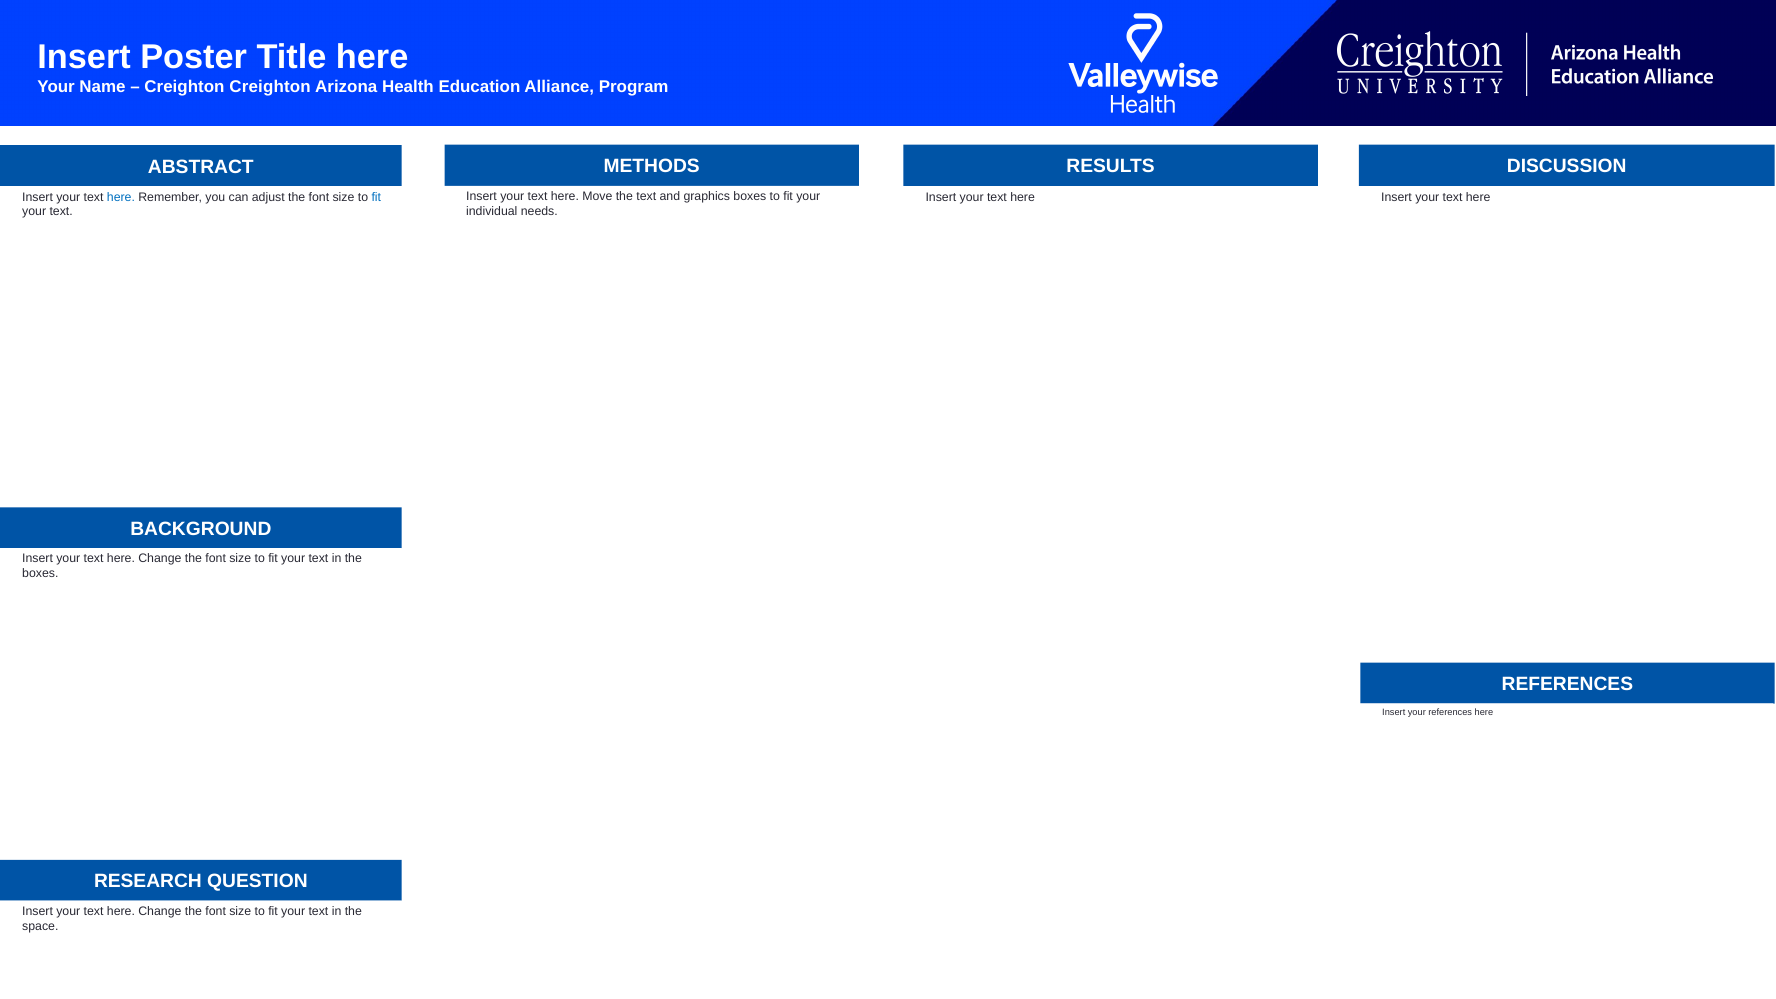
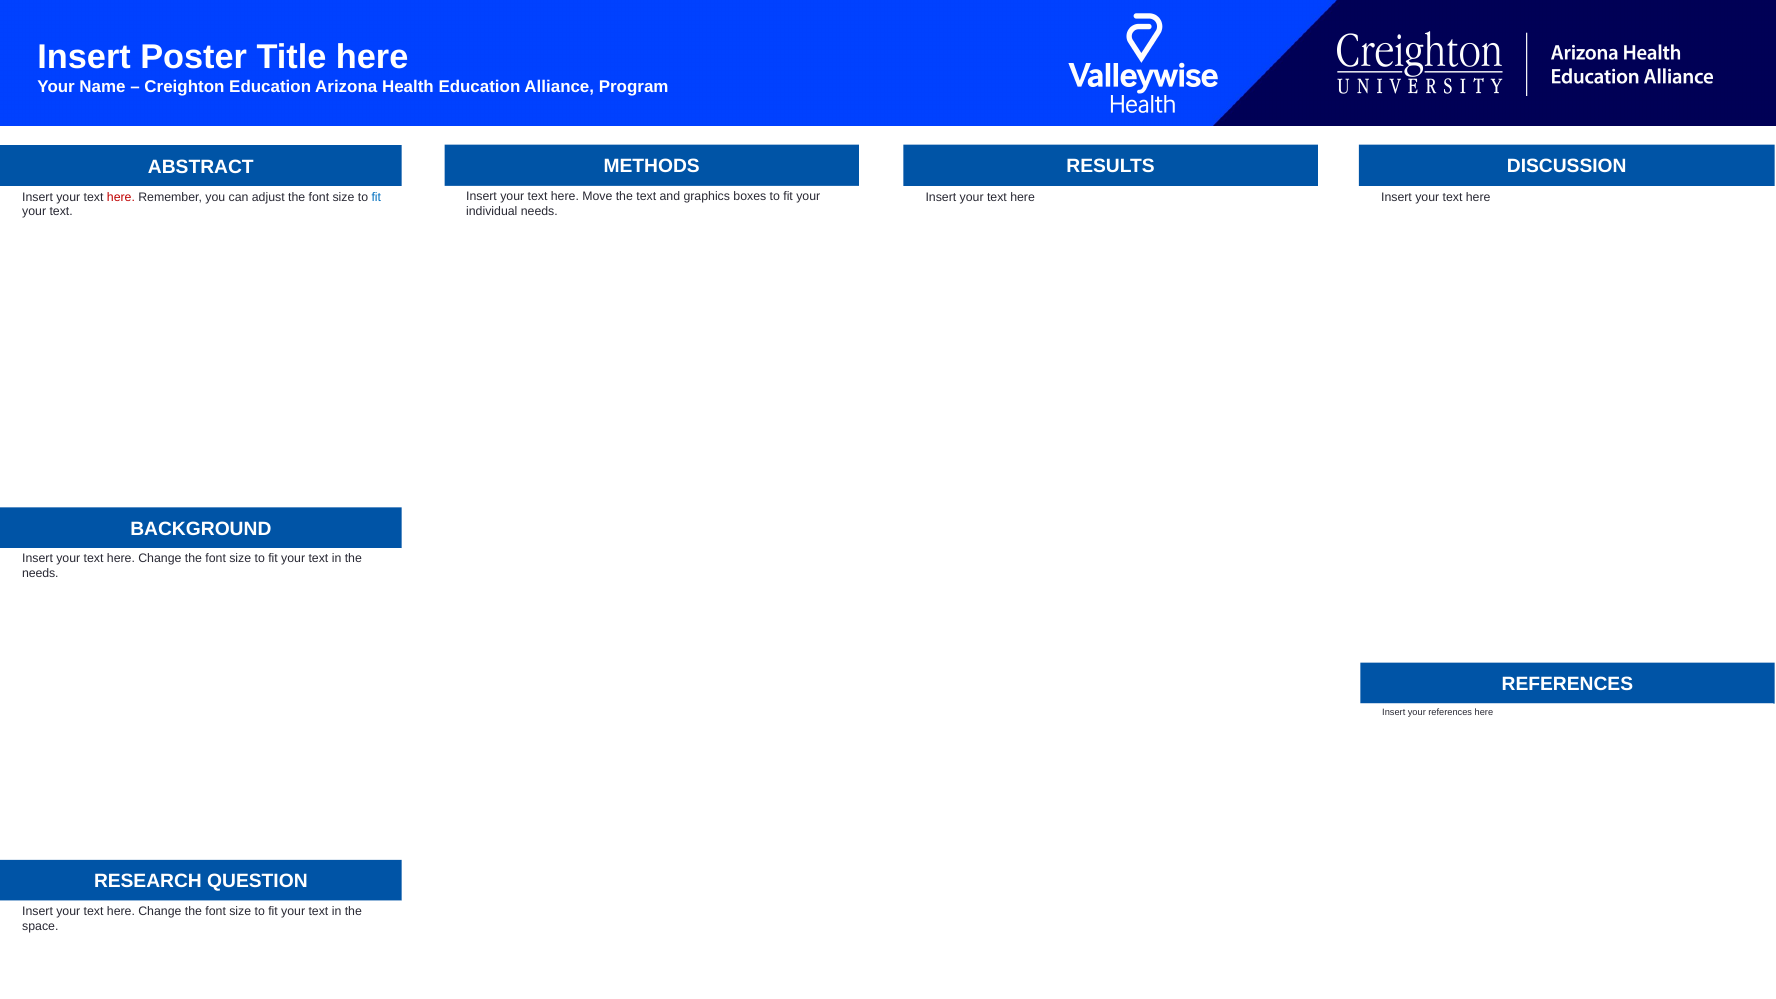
Creighton Creighton: Creighton -> Education (270, 87)
here colour: blue -> red (121, 197)
boxes: boxes -> needs (40, 574)
